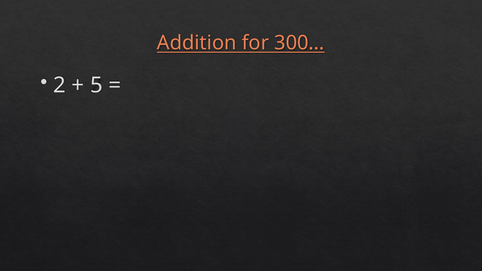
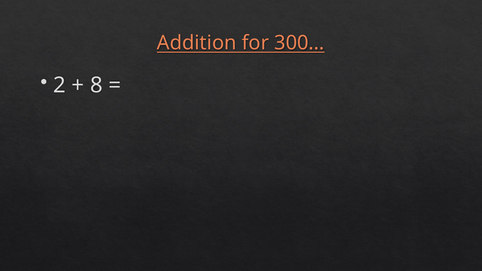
5: 5 -> 8 (96, 85)
